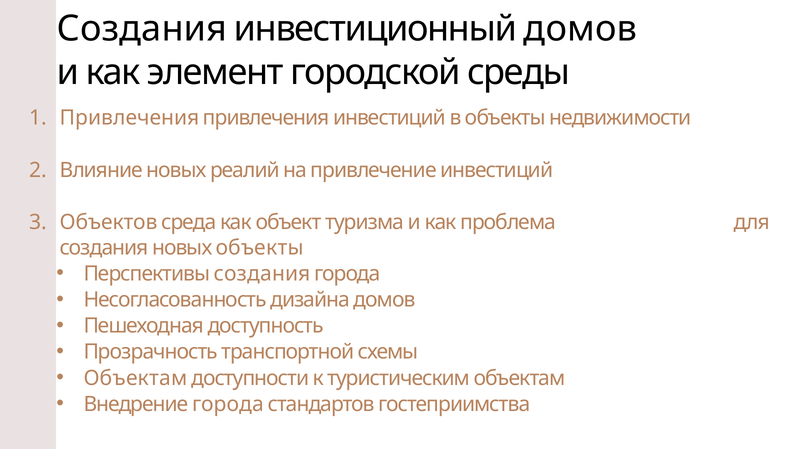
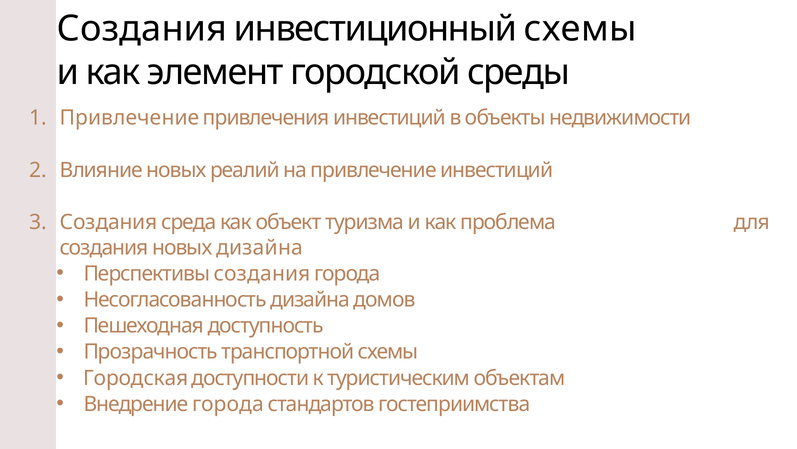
инвестиционный домов: домов -> схемы (580, 29)
Привлечения: Привлечения -> Привлечение (130, 118)
Объектов: Объектов -> Создания (109, 222)
новых объекты: объекты -> дизайна (260, 247)
Объектам: Объектам -> Городская (136, 378)
